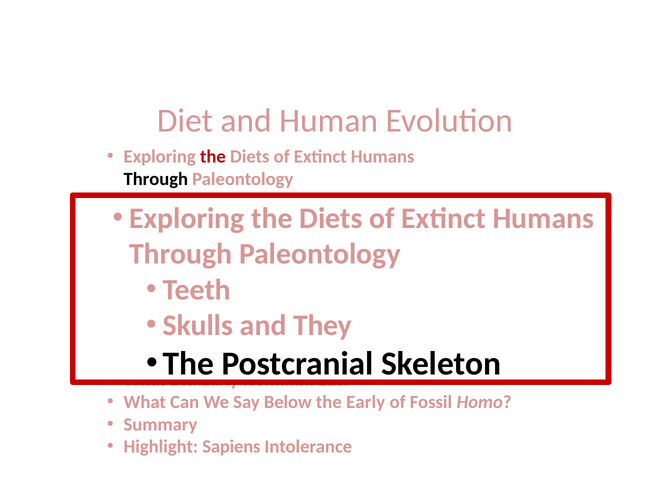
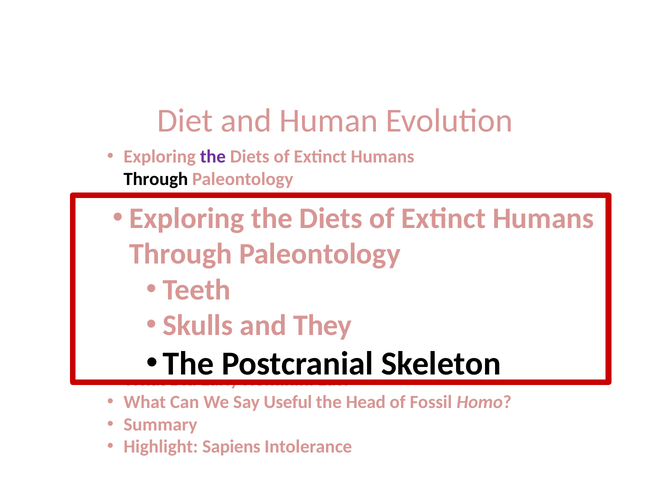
the colour: red -> purple (213, 157)
Below: Below -> Useful (288, 403)
Early: Early -> Head (366, 403)
